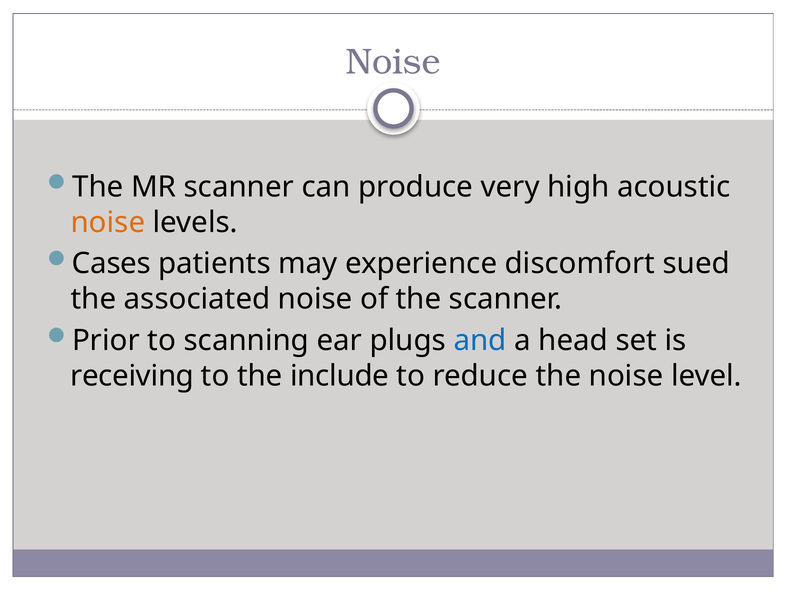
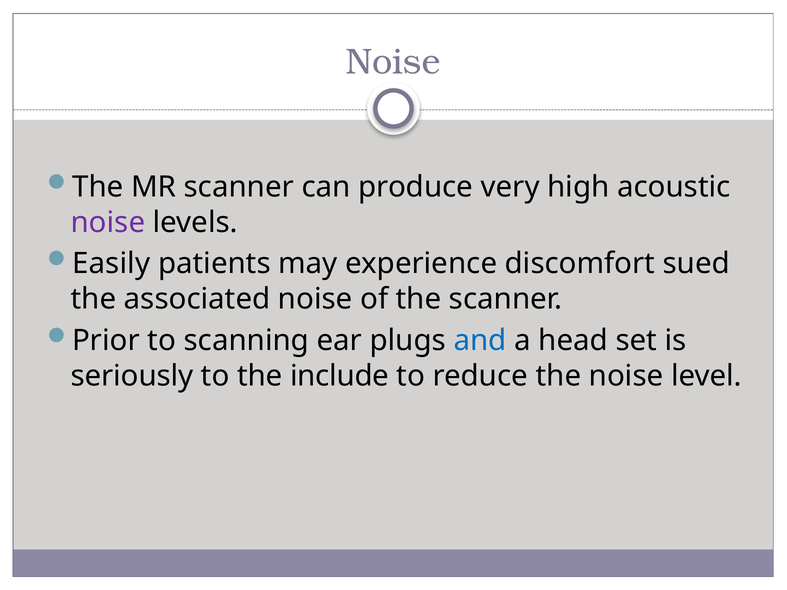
noise colour: orange -> purple (108, 222)
Cases: Cases -> Easily (111, 264)
receiving: receiving -> seriously (132, 376)
